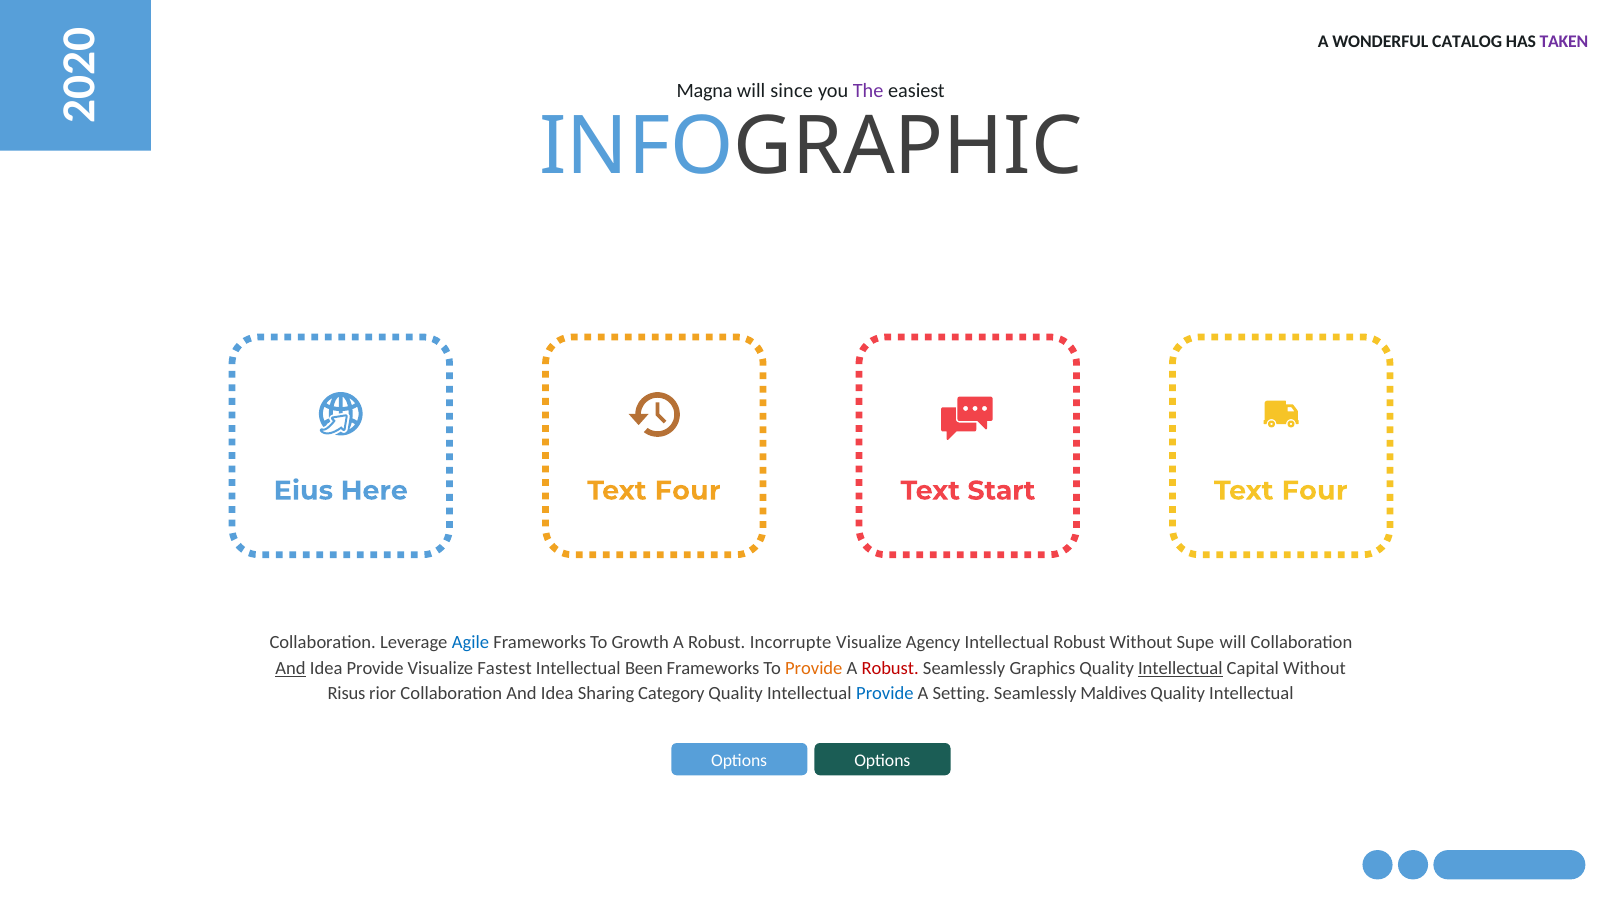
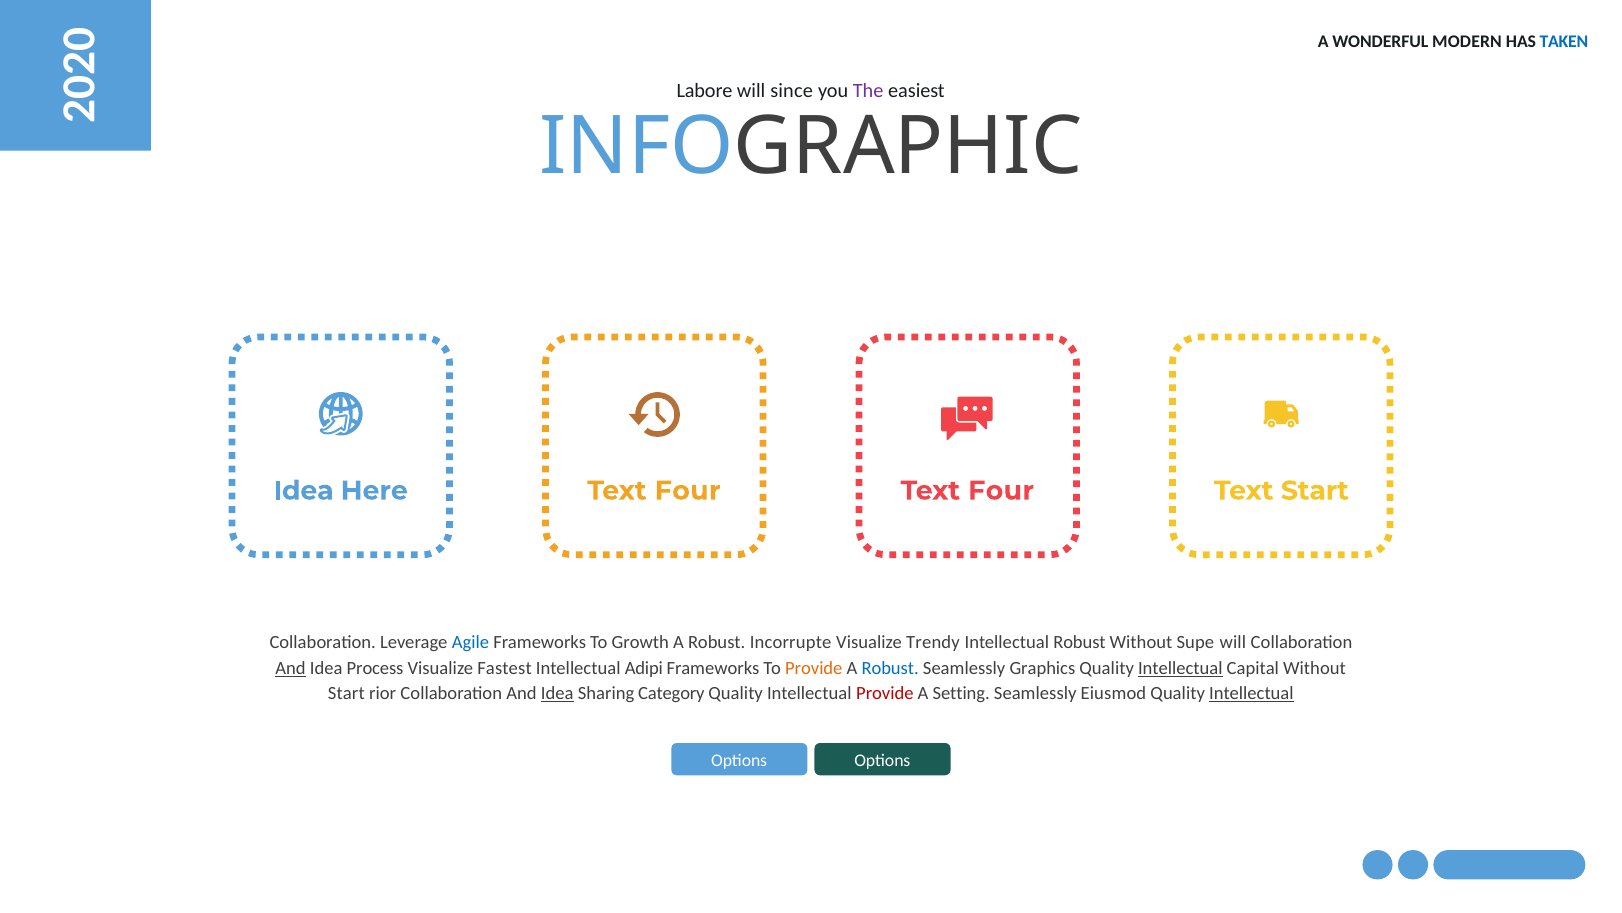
CATALOG: CATALOG -> MODERN (1467, 42)
TAKEN colour: purple -> blue (1564, 42)
Magna: Magna -> Labore (705, 91)
Eius: Eius -> Idea (304, 490)
Start: Start -> Four (1001, 490)
Four: Four -> Start (1315, 490)
Agency: Agency -> Trendy (933, 642)
Idea Provide: Provide -> Process (375, 668)
Been: Been -> Adipi (644, 668)
Robust colour: red -> blue (890, 668)
Risus: Risus -> Start (346, 693)
Idea underline: none -> present (557, 693)
Provide colour: blue -> red (885, 693)
Maldives: Maldives -> Eiusmod (1113, 693)
Intellectual underline: none -> present (1251, 693)
